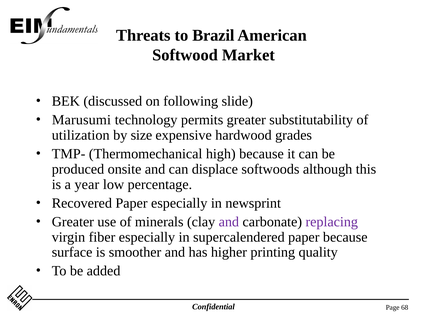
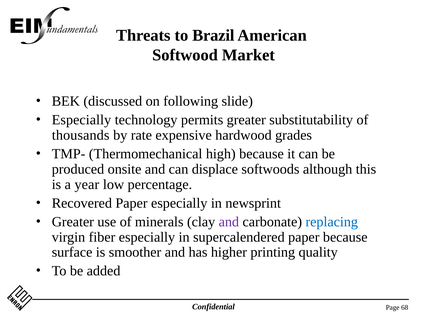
Marusumi: Marusumi -> Especially (81, 120)
utilization: utilization -> thousands (81, 135)
size: size -> rate (141, 135)
replacing colour: purple -> blue (332, 222)
